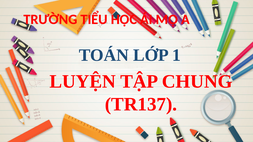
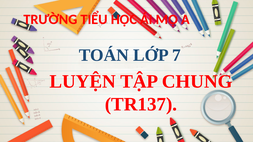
1: 1 -> 7 (177, 55)
